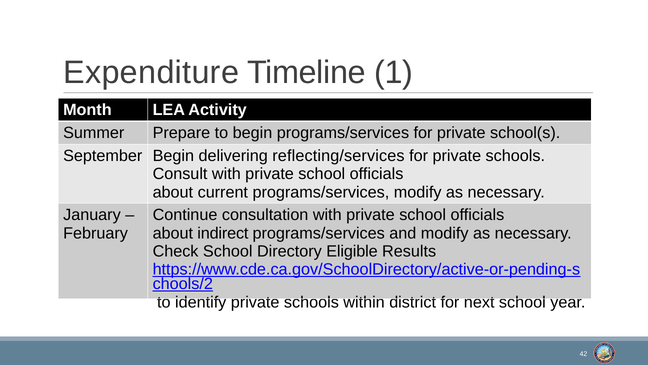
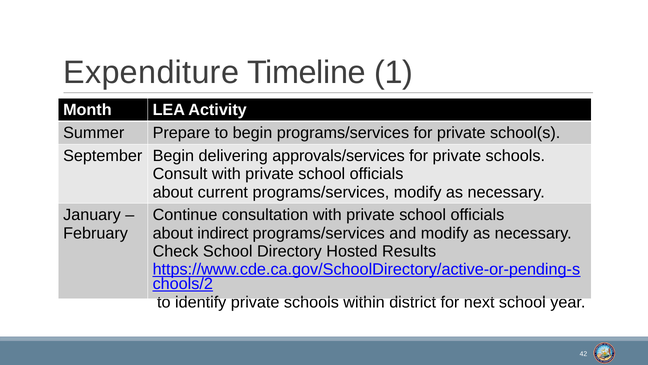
reflecting/services: reflecting/services -> approvals/services (339, 156)
Eligible: Eligible -> Hosted (352, 251)
